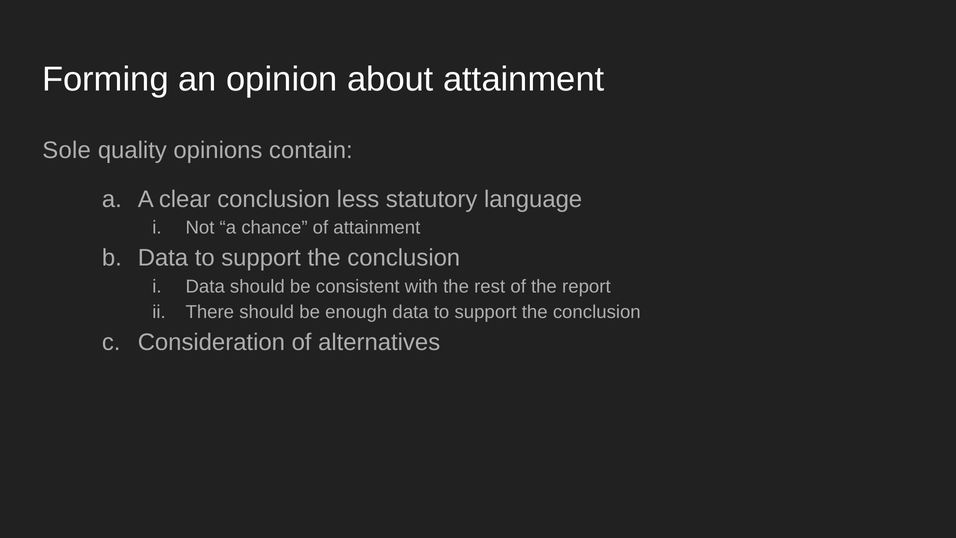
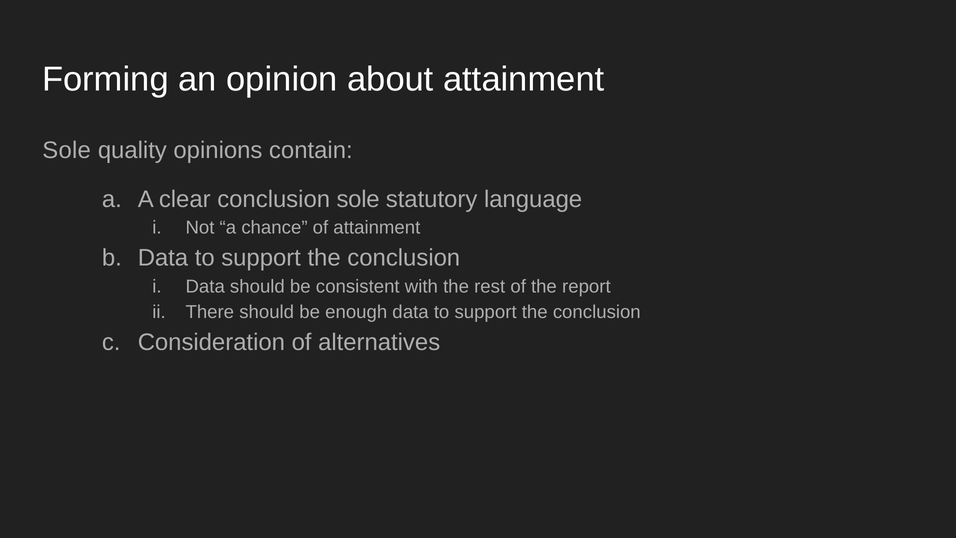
conclusion less: less -> sole (358, 199)
